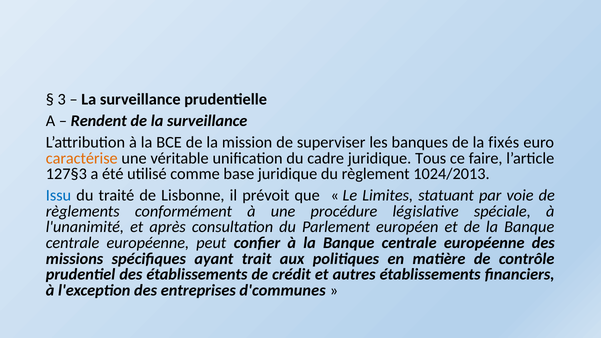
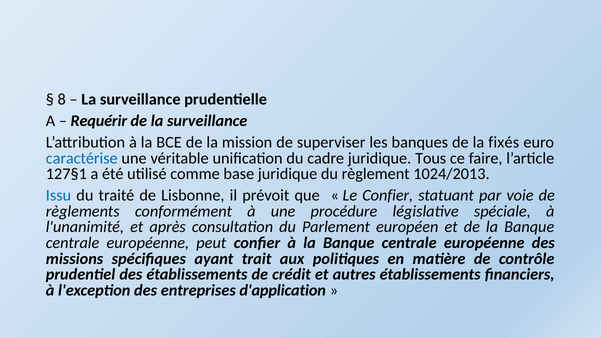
3: 3 -> 8 (62, 100)
Rendent: Rendent -> Requérir (99, 121)
caractérise colour: orange -> blue (82, 158)
127§3: 127§3 -> 127§1 (66, 174)
Le Limites: Limites -> Confier (388, 195)
d'communes: d'communes -> d'application (283, 290)
